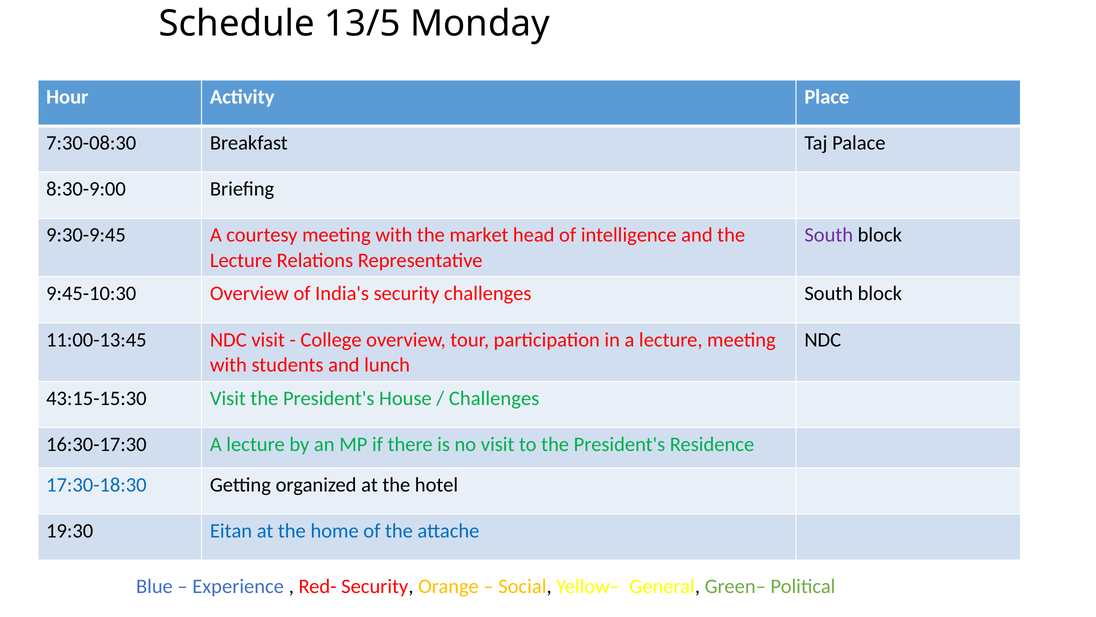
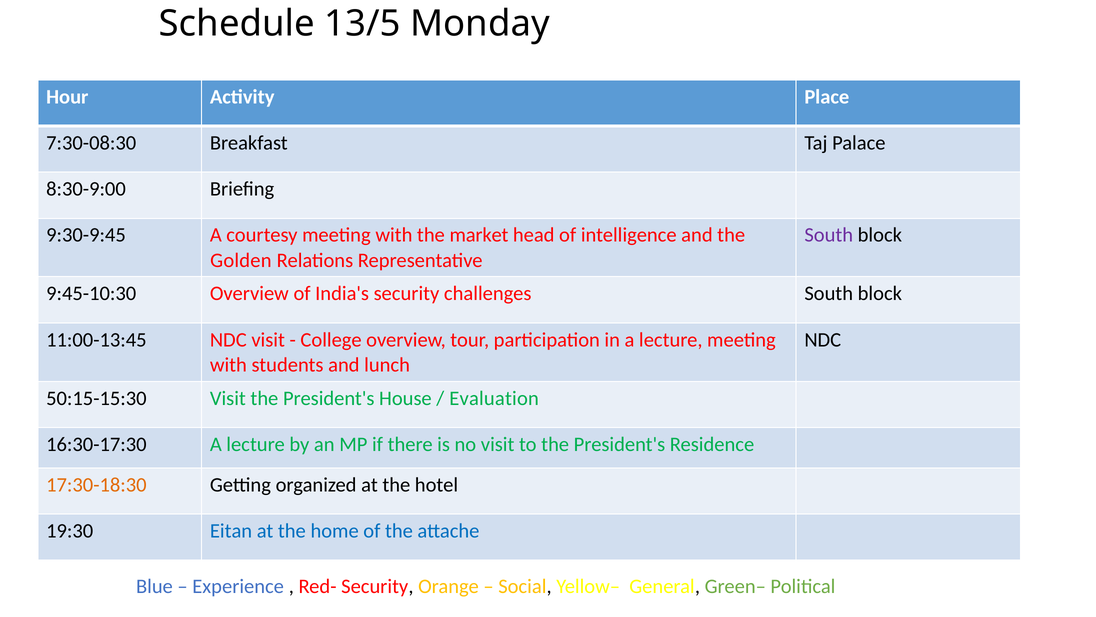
Lecture: Lecture -> Golden (241, 260)
43:15-15:30: 43:15-15:30 -> 50:15-15:30 (96, 398)
Challenges: Challenges -> Evaluation (494, 398)
17:30-18:30 colour: blue -> orange (96, 485)
